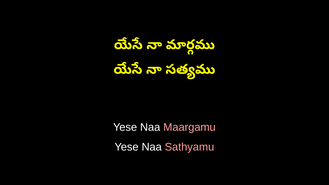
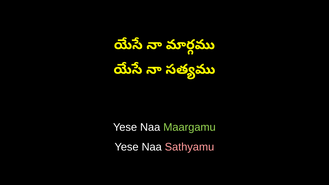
Maargamu colour: pink -> light green (190, 127)
